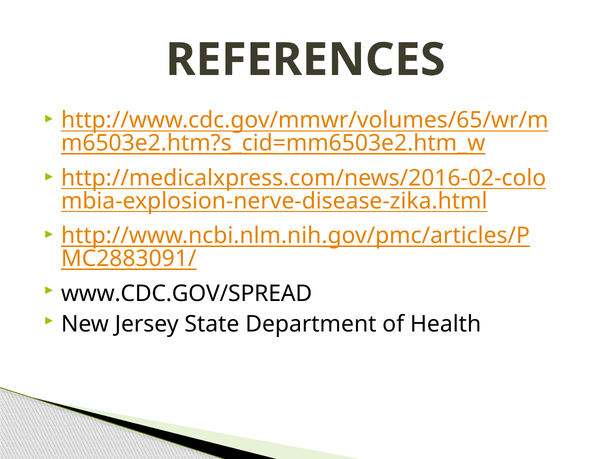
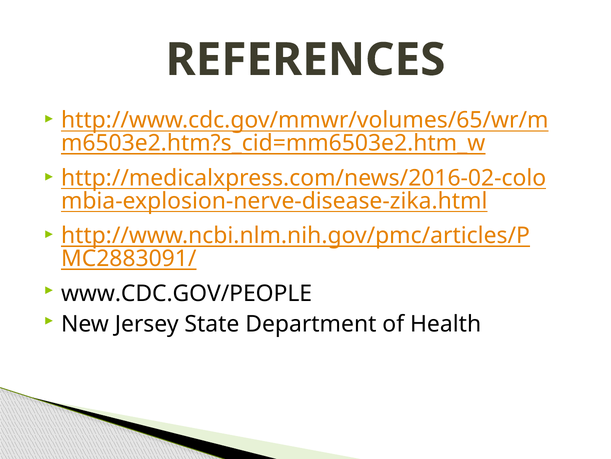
www.CDC.GOV/SPREAD: www.CDC.GOV/SPREAD -> www.CDC.GOV/PEOPLE (187, 293)
